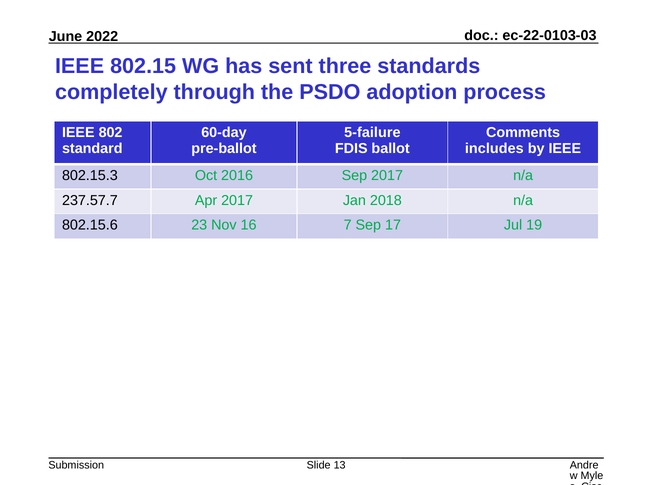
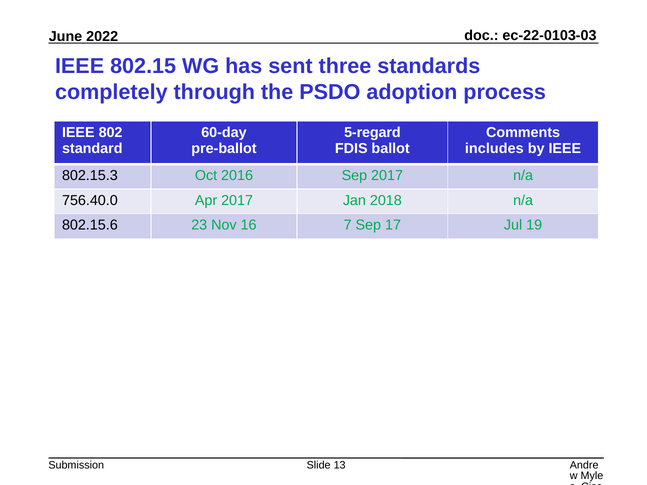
5-failure: 5-failure -> 5-regard (372, 133)
237.57.7: 237.57.7 -> 756.40.0 (90, 200)
